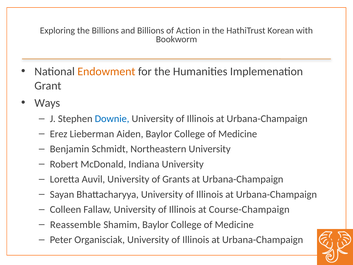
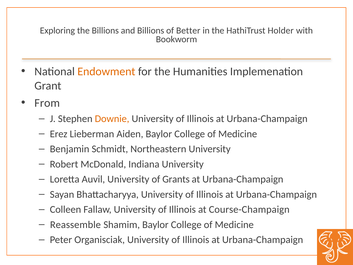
Action: Action -> Better (188, 30)
Korean: Korean -> Holder (281, 30)
Ways: Ways -> From (47, 103)
Downie colour: blue -> orange (112, 119)
